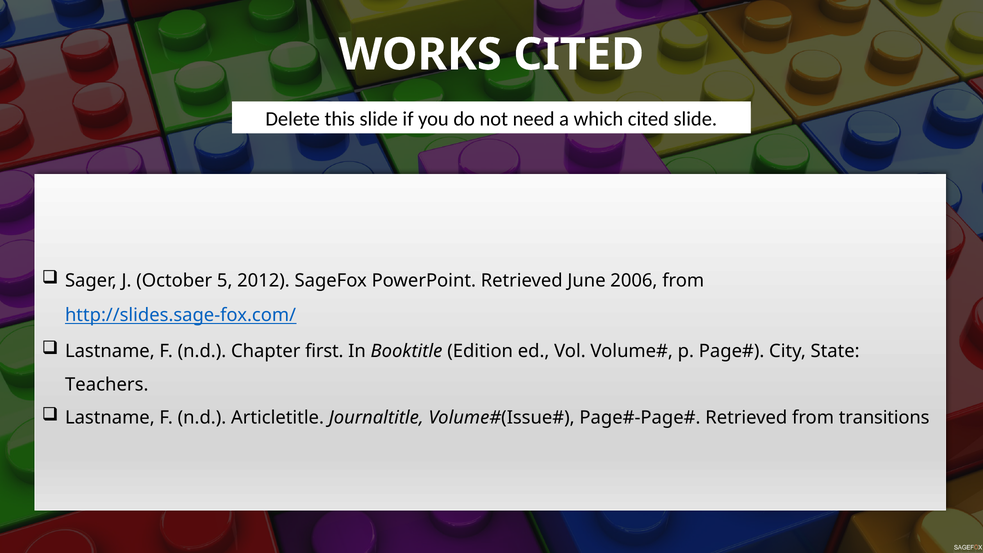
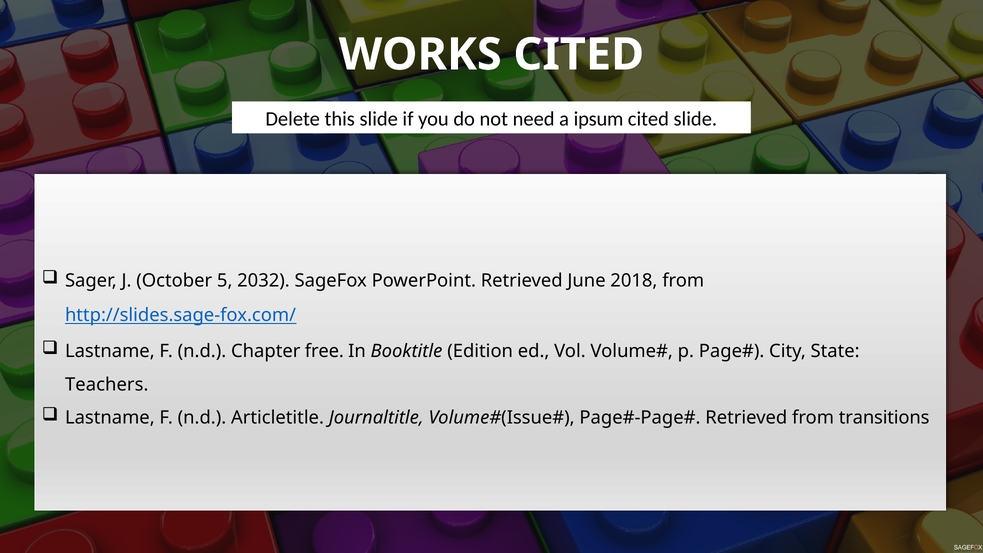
which: which -> ipsum (599, 119)
2012: 2012 -> 2032 (263, 281)
2006: 2006 -> 2018 (634, 281)
first: first -> free (324, 351)
